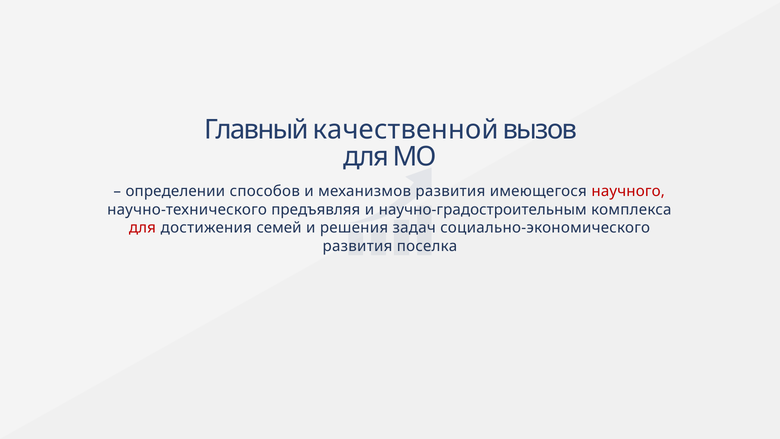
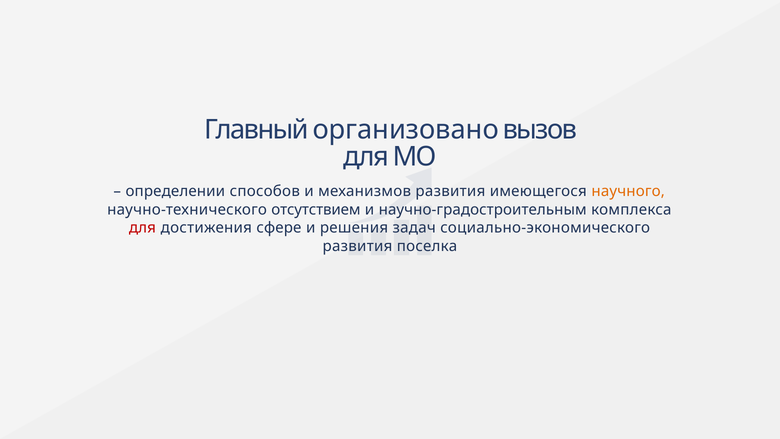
качественной: качественной -> организовано (406, 130)
научного colour: red -> orange (628, 191)
предъявляя: предъявляя -> отсутствием (316, 210)
семей: семей -> сфере (279, 228)
